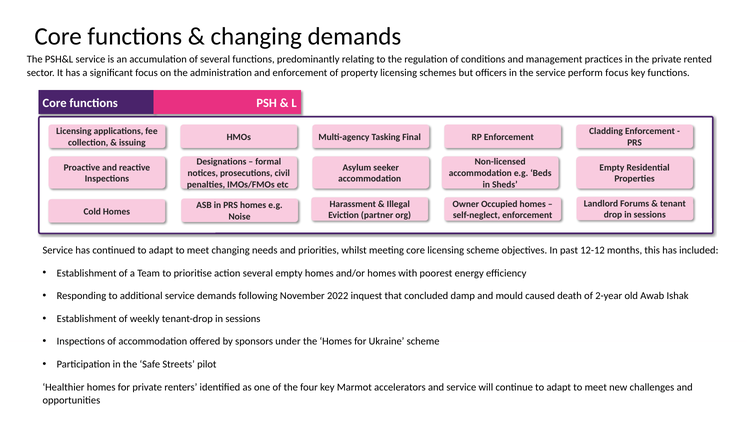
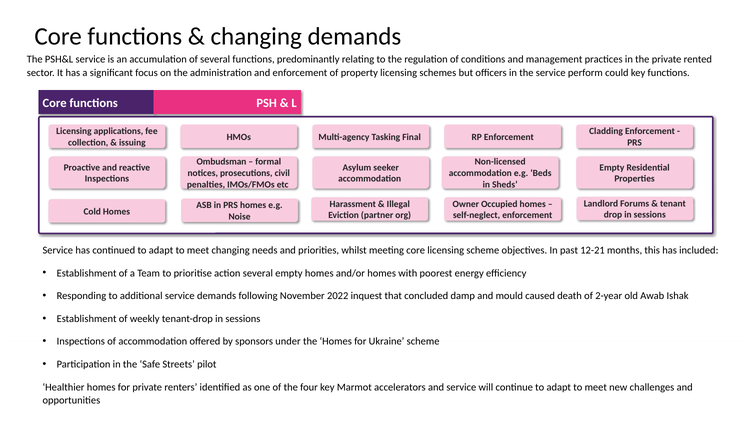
perform focus: focus -> could (617, 73)
Designations: Designations -> Ombudsman (221, 162)
12-12: 12-12 -> 12-21 (593, 250)
